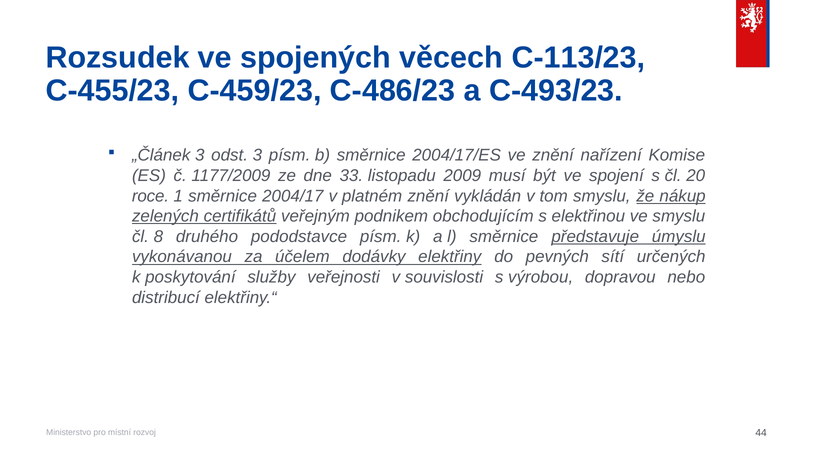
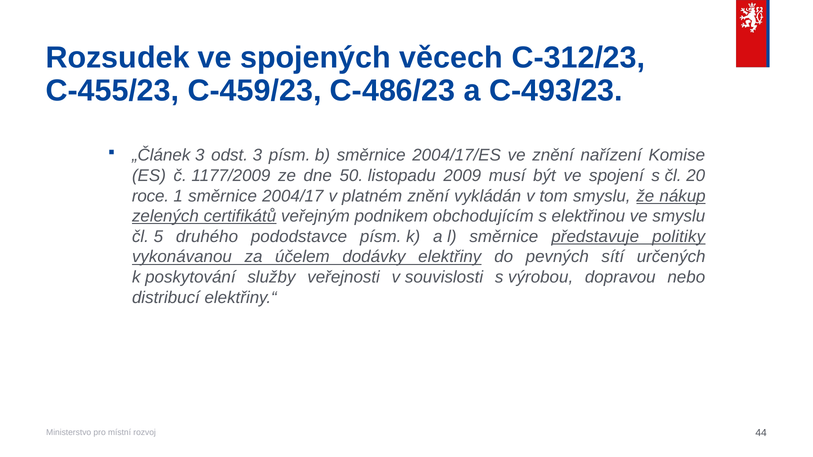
C-113/23: C-113/23 -> C-312/23 (578, 58)
33: 33 -> 50 (351, 176)
8: 8 -> 5 (158, 237)
úmyslu: úmyslu -> politiky (679, 237)
